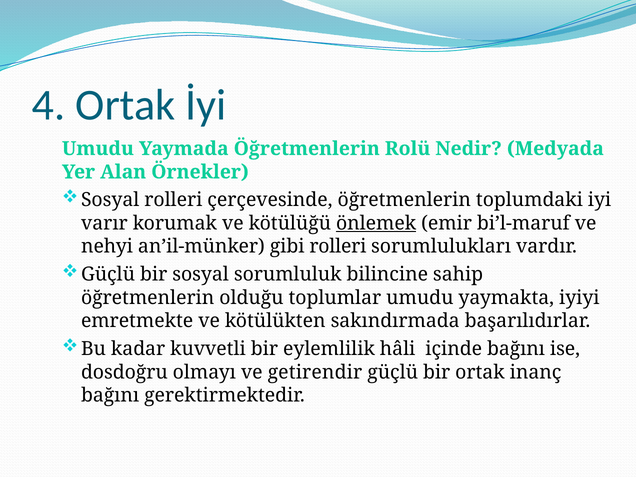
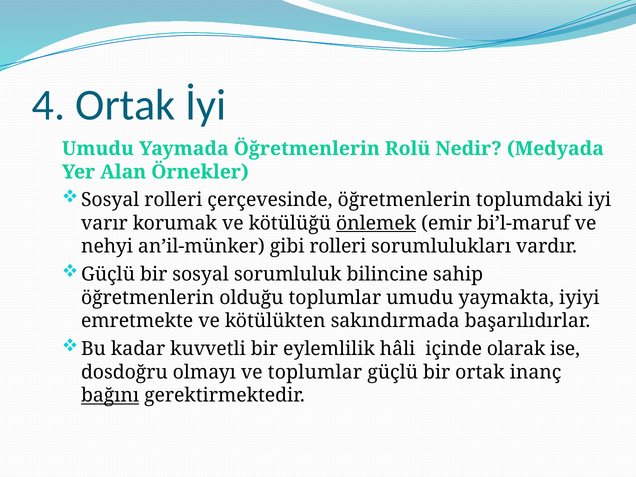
içinde bağını: bağını -> olarak (516, 349)
ve getirendir: getirendir -> toplumlar (315, 372)
bağını underline: none -> present (110, 396)
